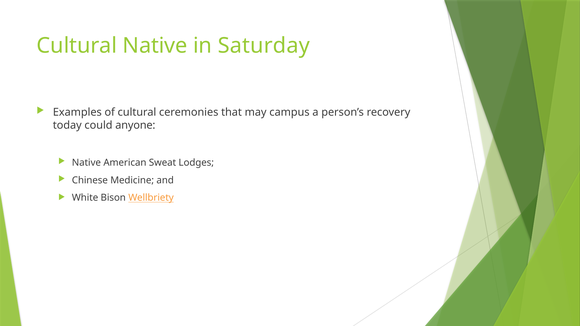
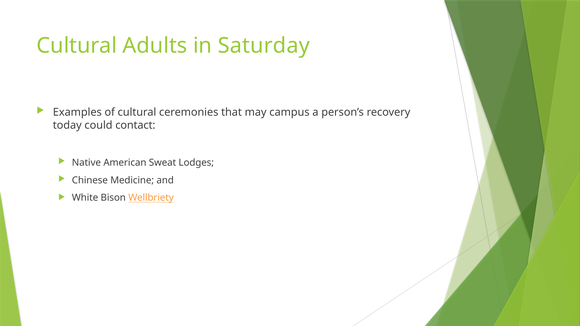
Cultural Native: Native -> Adults (155, 46)
anyone: anyone -> contact (135, 125)
